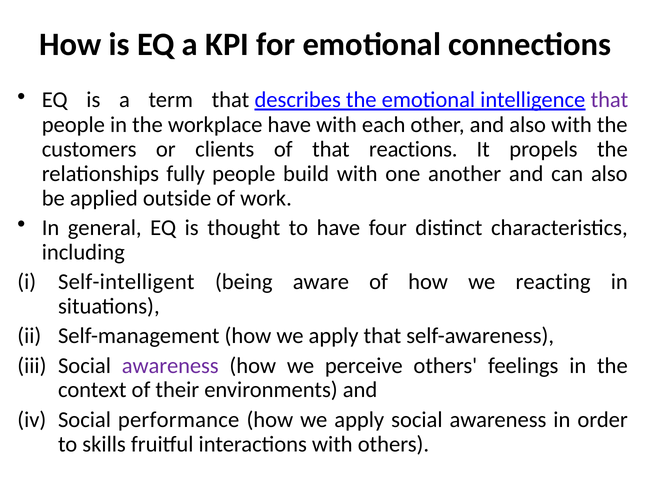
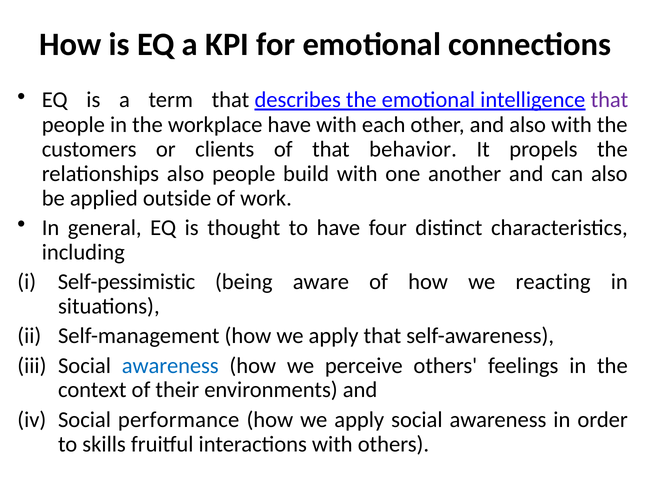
reactions: reactions -> behavior (413, 149)
relationships fully: fully -> also (185, 173)
Self-intelligent: Self-intelligent -> Self-pessimistic (127, 281)
awareness colour: purple -> blue (170, 365)
